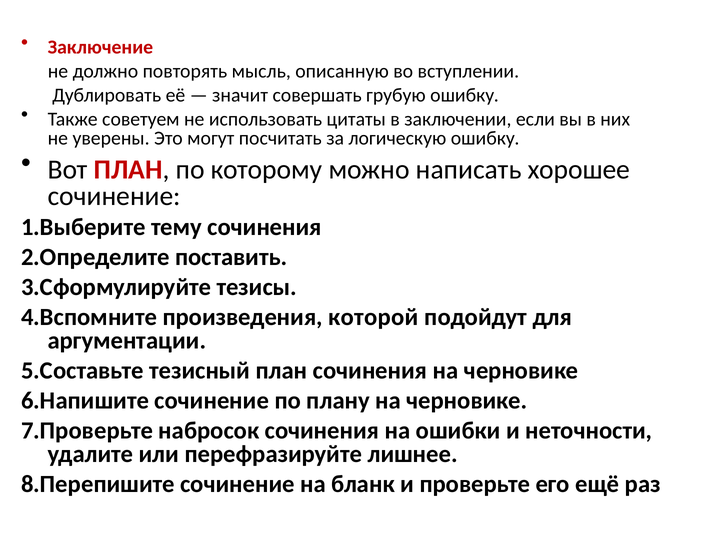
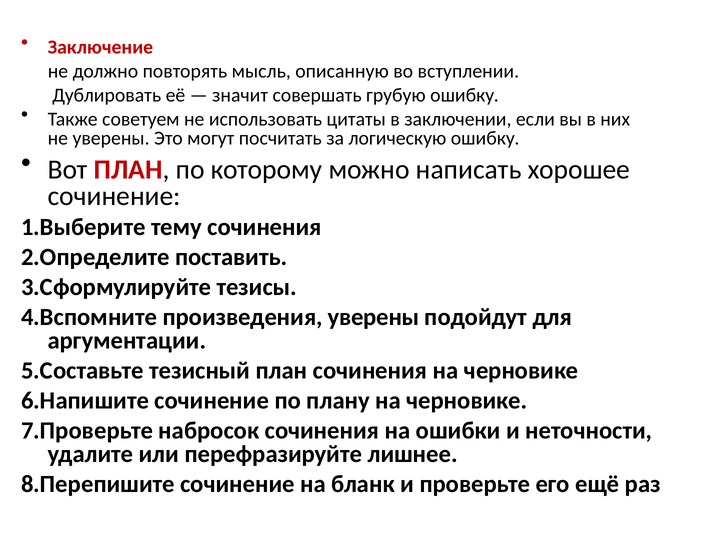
произведения которой: которой -> уверены (374, 317)
